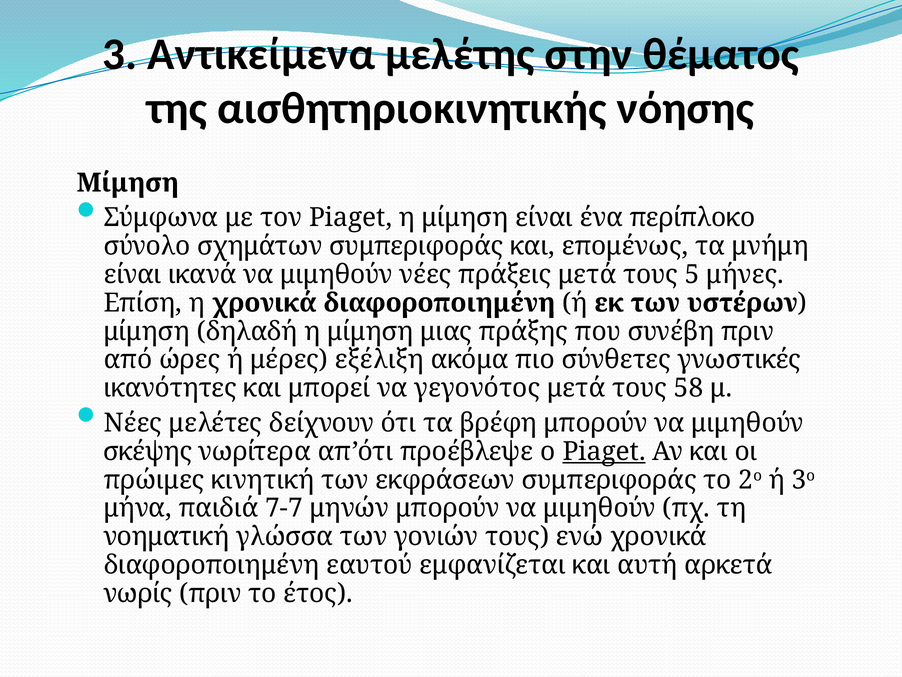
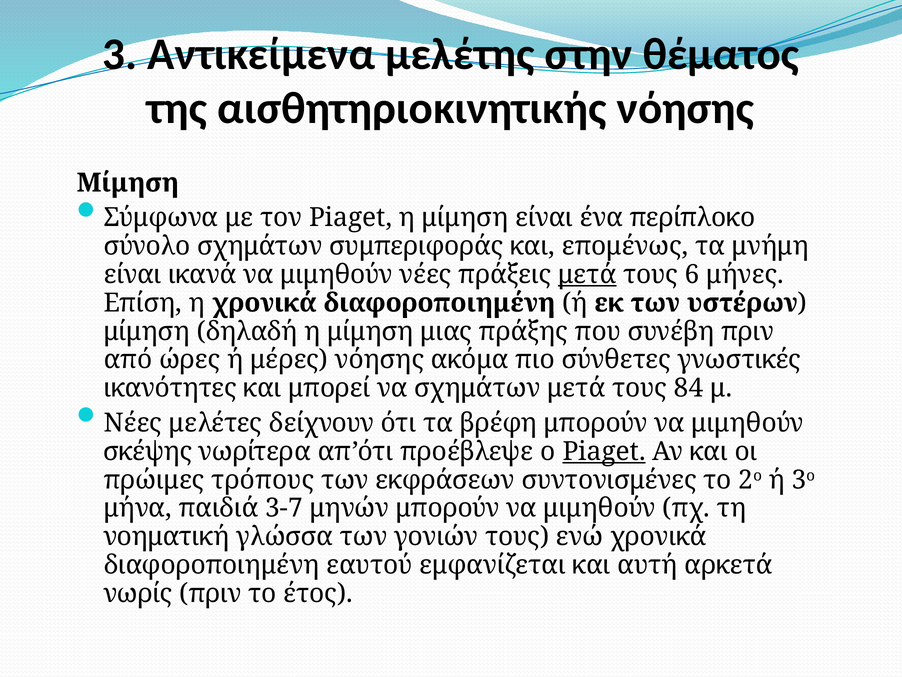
μετά underline: none -> present (587, 274)
5: 5 -> 6 (692, 274)
μέρες εξέλιξη: εξέλιξη -> νόησης (379, 360)
να γεγονότος: γεγονότος -> σχημάτων (477, 388)
58: 58 -> 84 (689, 388)
κινητική: κινητική -> τρόπους (263, 479)
εκφράσεων συμπεριφοράς: συμπεριφοράς -> συντονισμένες (609, 479)
7-7: 7-7 -> 3-7 (284, 508)
